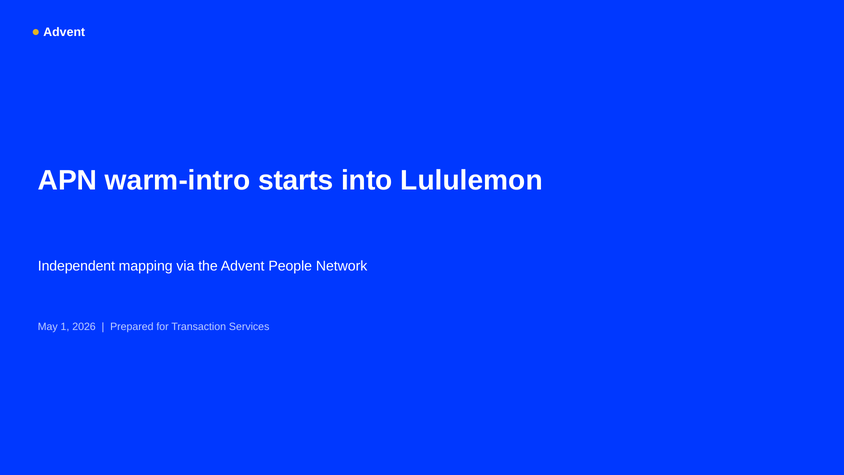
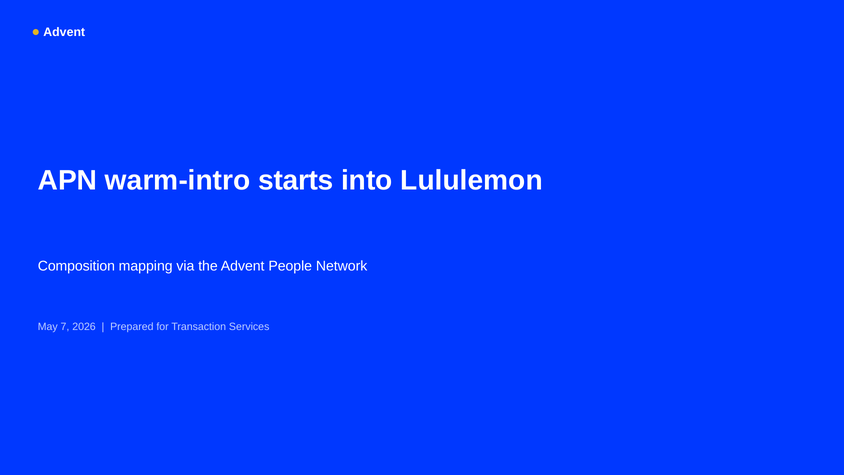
Independent: Independent -> Composition (76, 266)
1: 1 -> 7 (65, 327)
